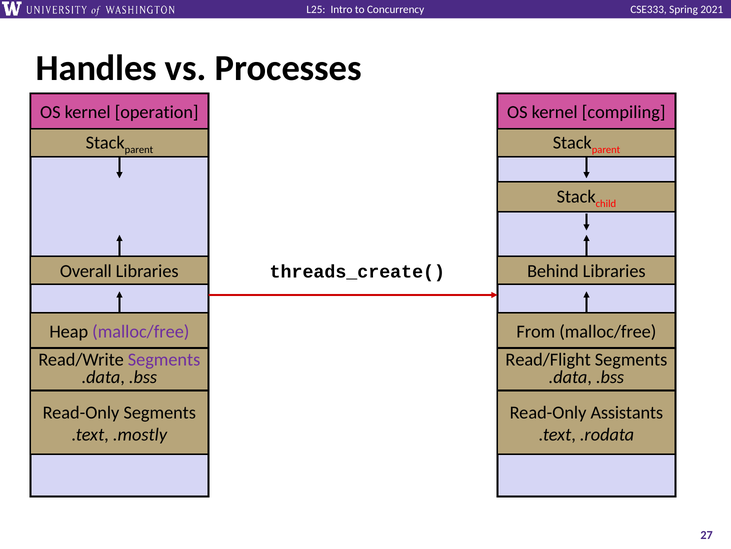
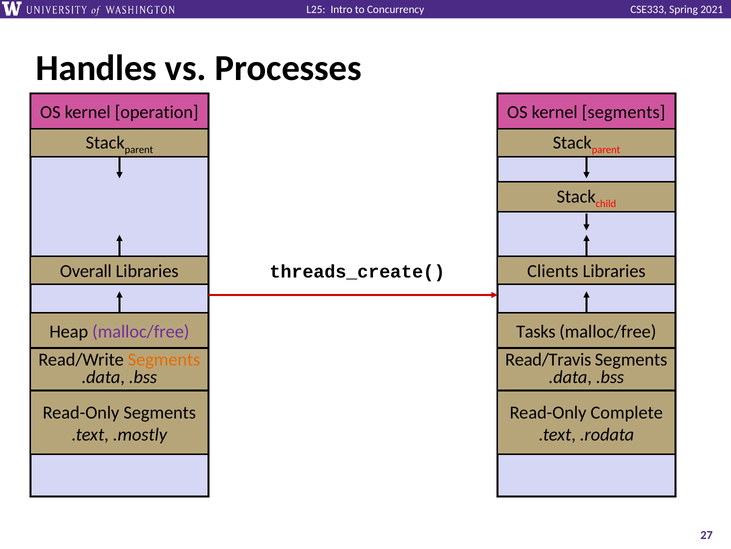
kernel compiling: compiling -> segments (624, 112)
Behind: Behind -> Clients (553, 271)
From: From -> Tasks (536, 331)
Segments colour: purple -> orange (164, 359)
Read/Flight: Read/Flight -> Read/Travis (548, 359)
Assistants: Assistants -> Complete (627, 412)
